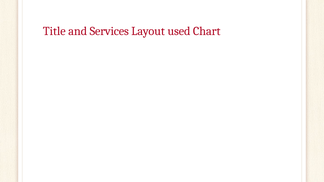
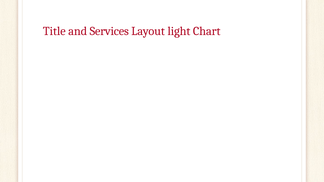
used: used -> light (179, 31)
